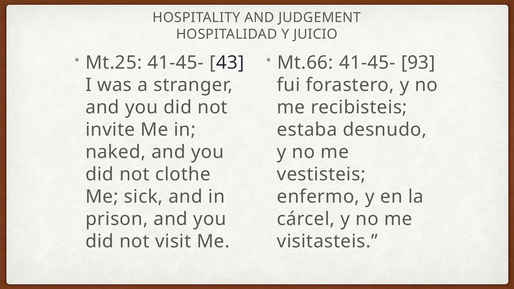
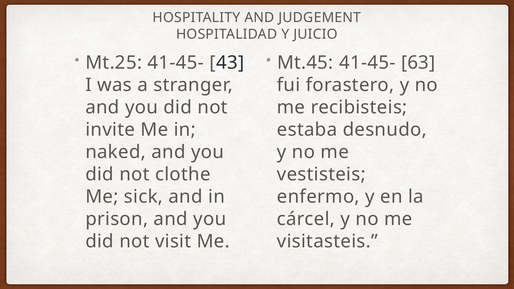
Mt.66: Mt.66 -> Mt.45 (305, 63)
93: 93 -> 63 (418, 63)
